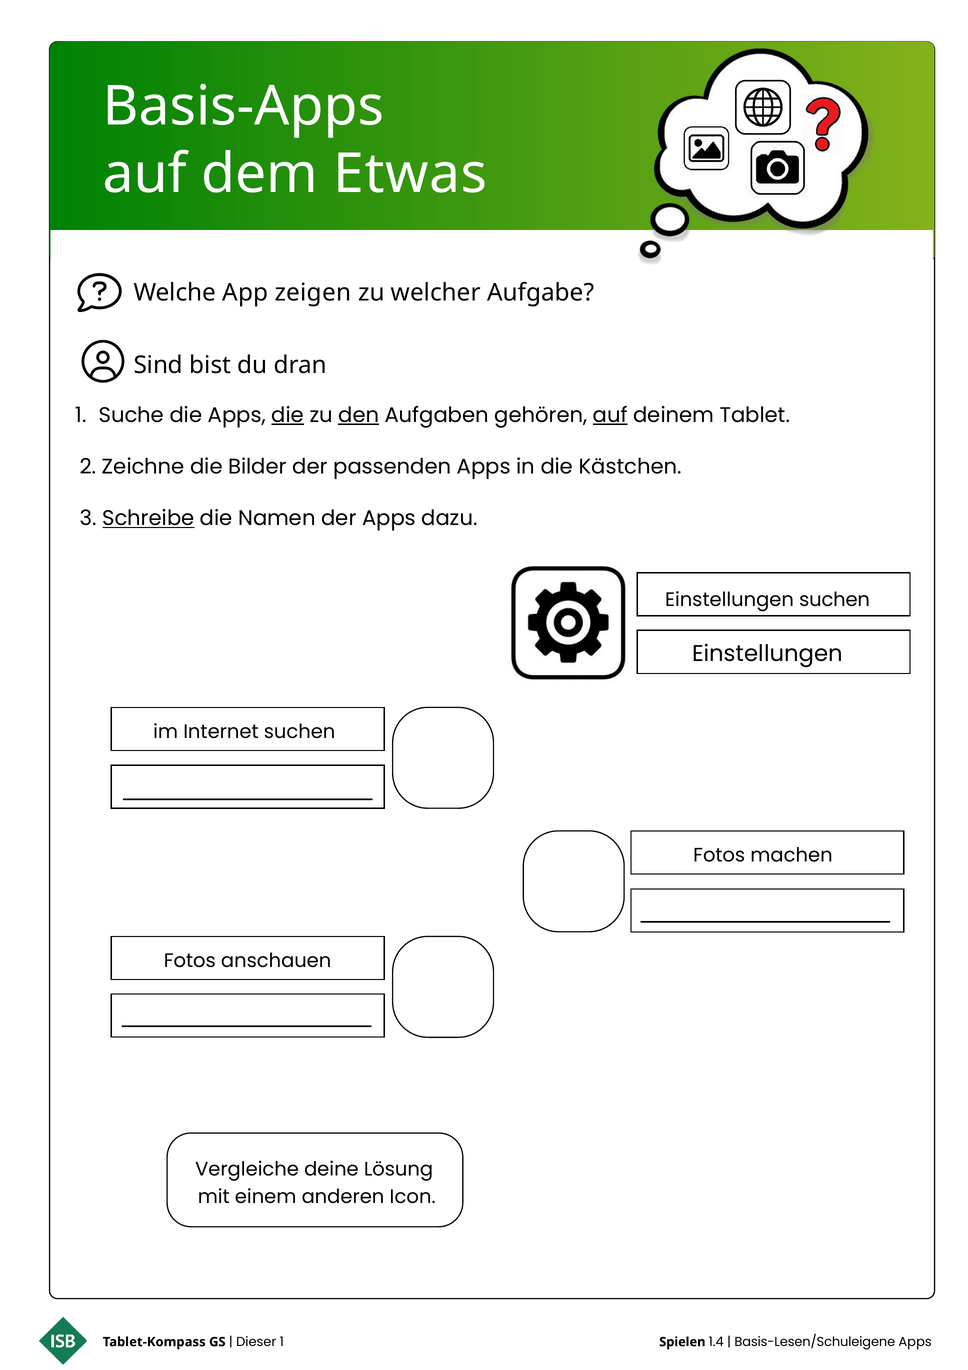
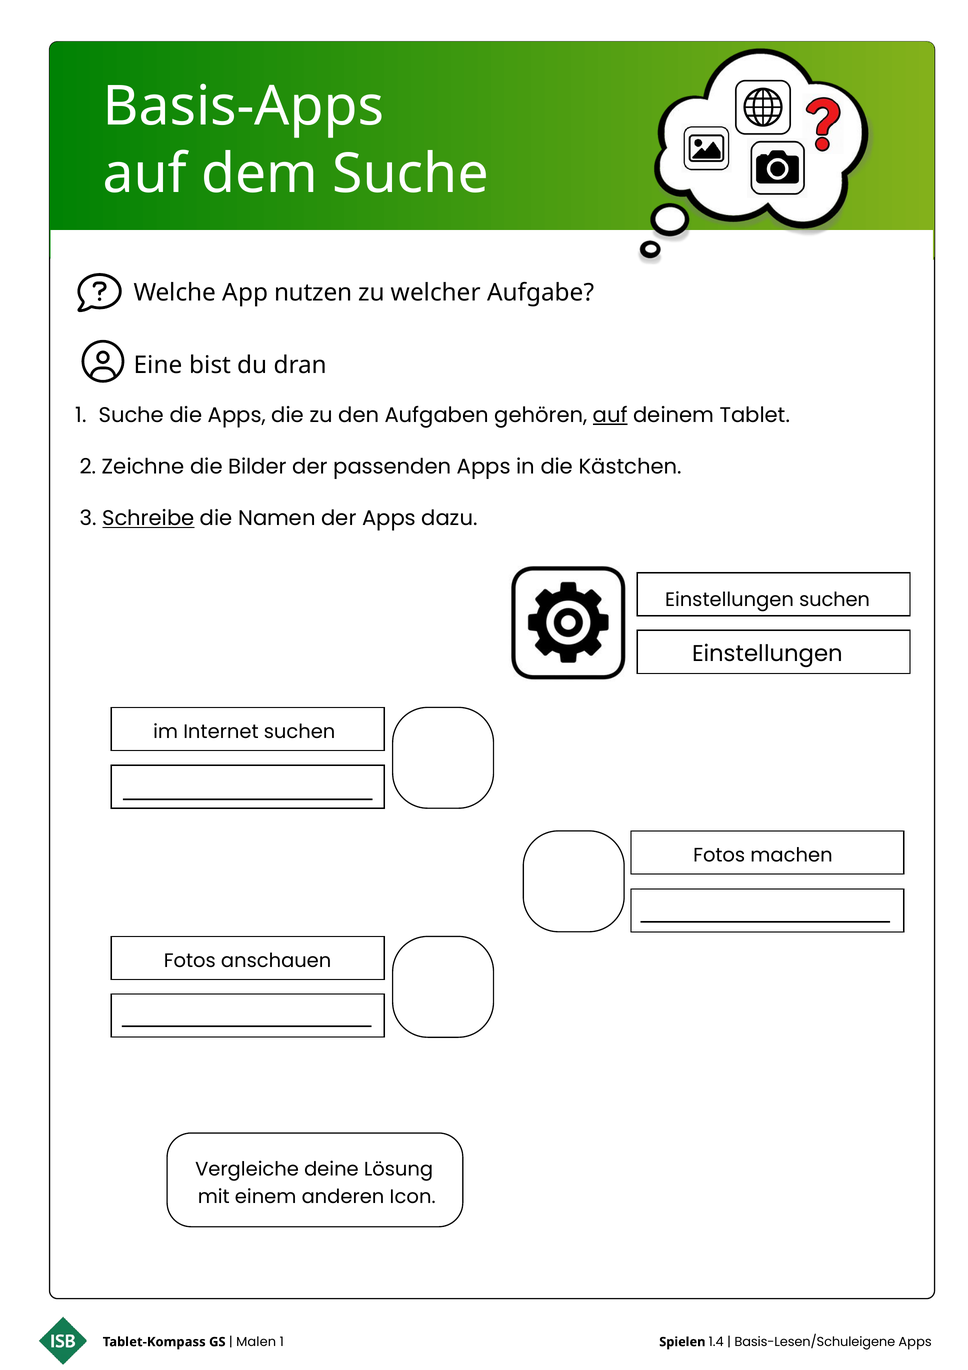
dem Etwas: Etwas -> Suche (411, 174)
zeigen: zeigen -> nutzen (313, 292)
Sind: Sind -> Eine (158, 365)
die underline: present -> none (288, 415)
den underline: present -> none (359, 415)
Dieser: Dieser -> Malen (256, 1342)
